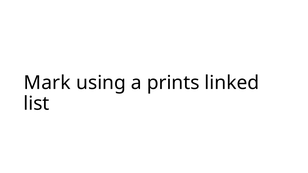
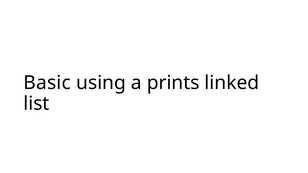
Mark: Mark -> Basic (47, 83)
